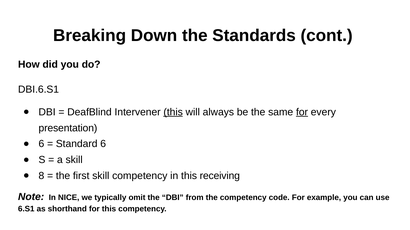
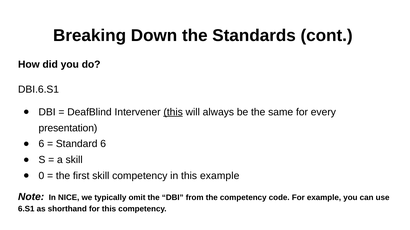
for underline: present -> none (302, 112)
8: 8 -> 0 (41, 176)
this receiving: receiving -> example (220, 176)
